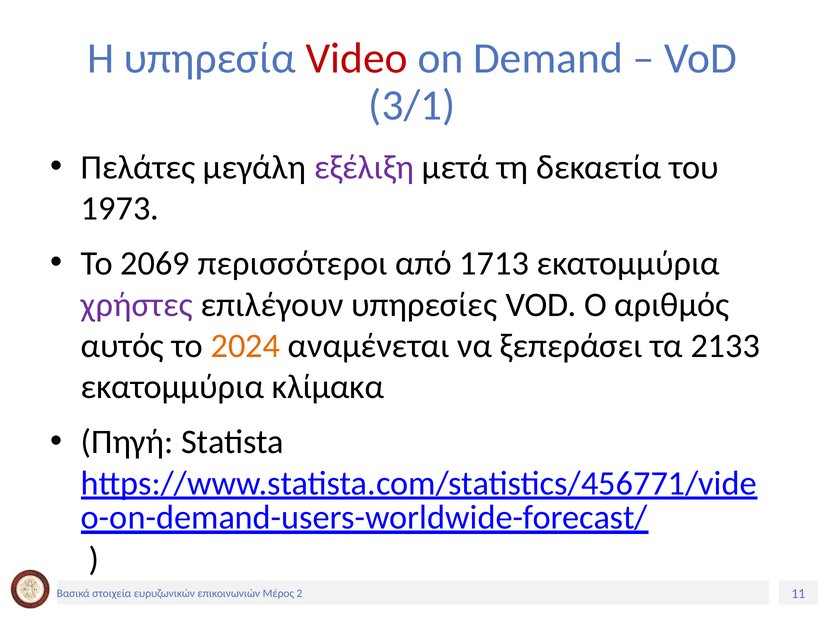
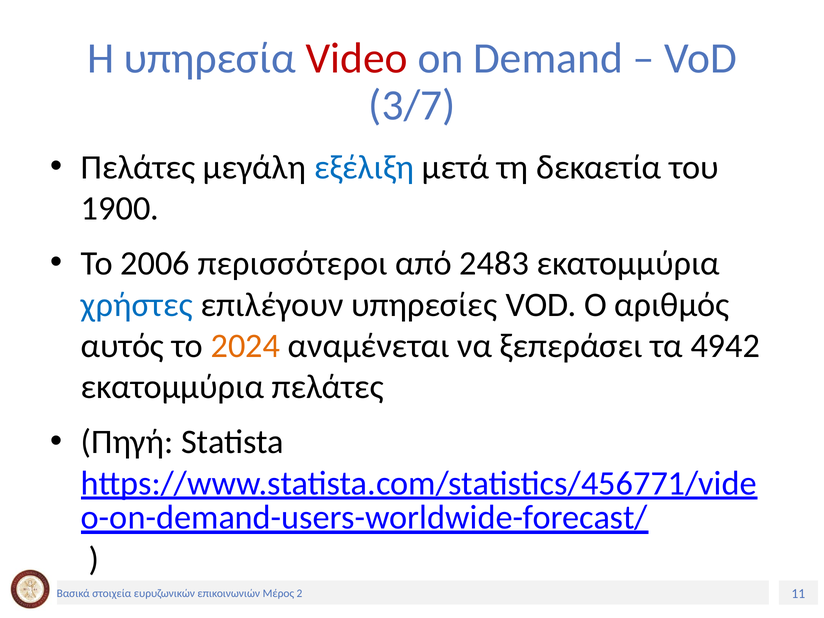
3/1: 3/1 -> 3/7 (412, 105)
εξέλιξη colour: purple -> blue (364, 167)
1973: 1973 -> 1900 (120, 209)
2069: 2069 -> 2006 (155, 264)
1713: 1713 -> 2483 (494, 264)
χρήστες colour: purple -> blue (137, 305)
2133: 2133 -> 4942 (725, 346)
εκατομμύρια κλίμακα: κλίμακα -> πελάτες (328, 387)
